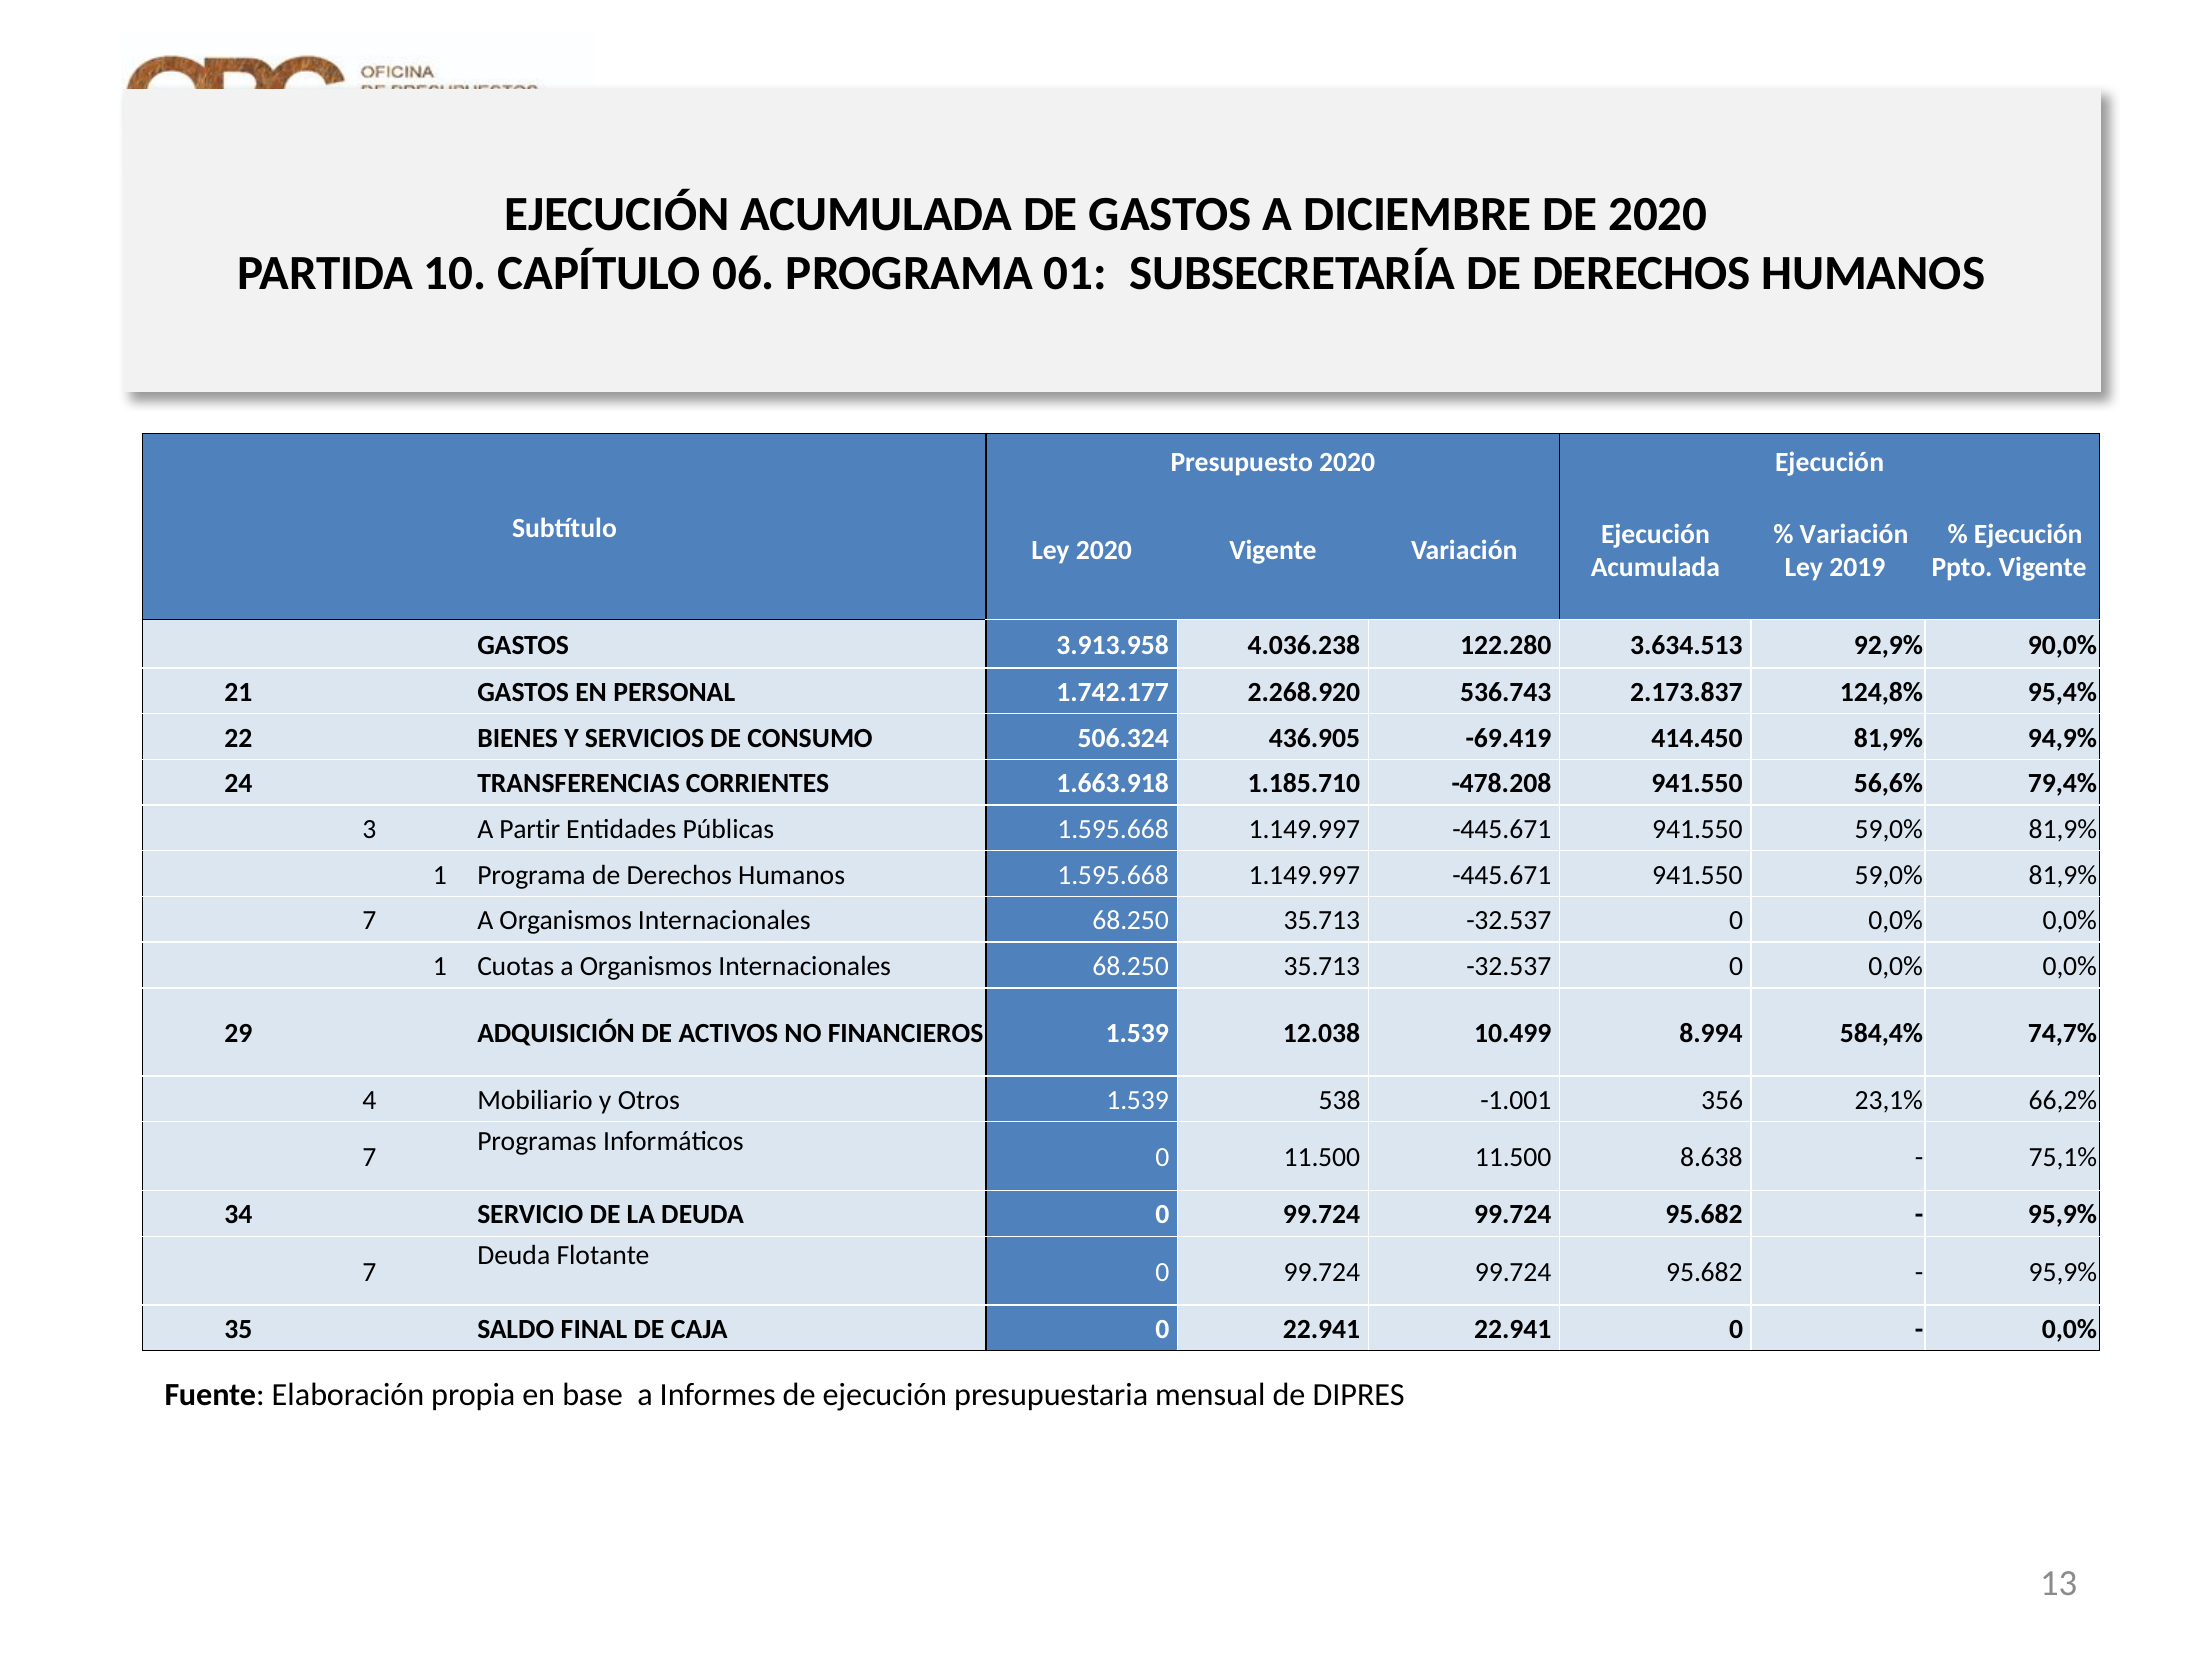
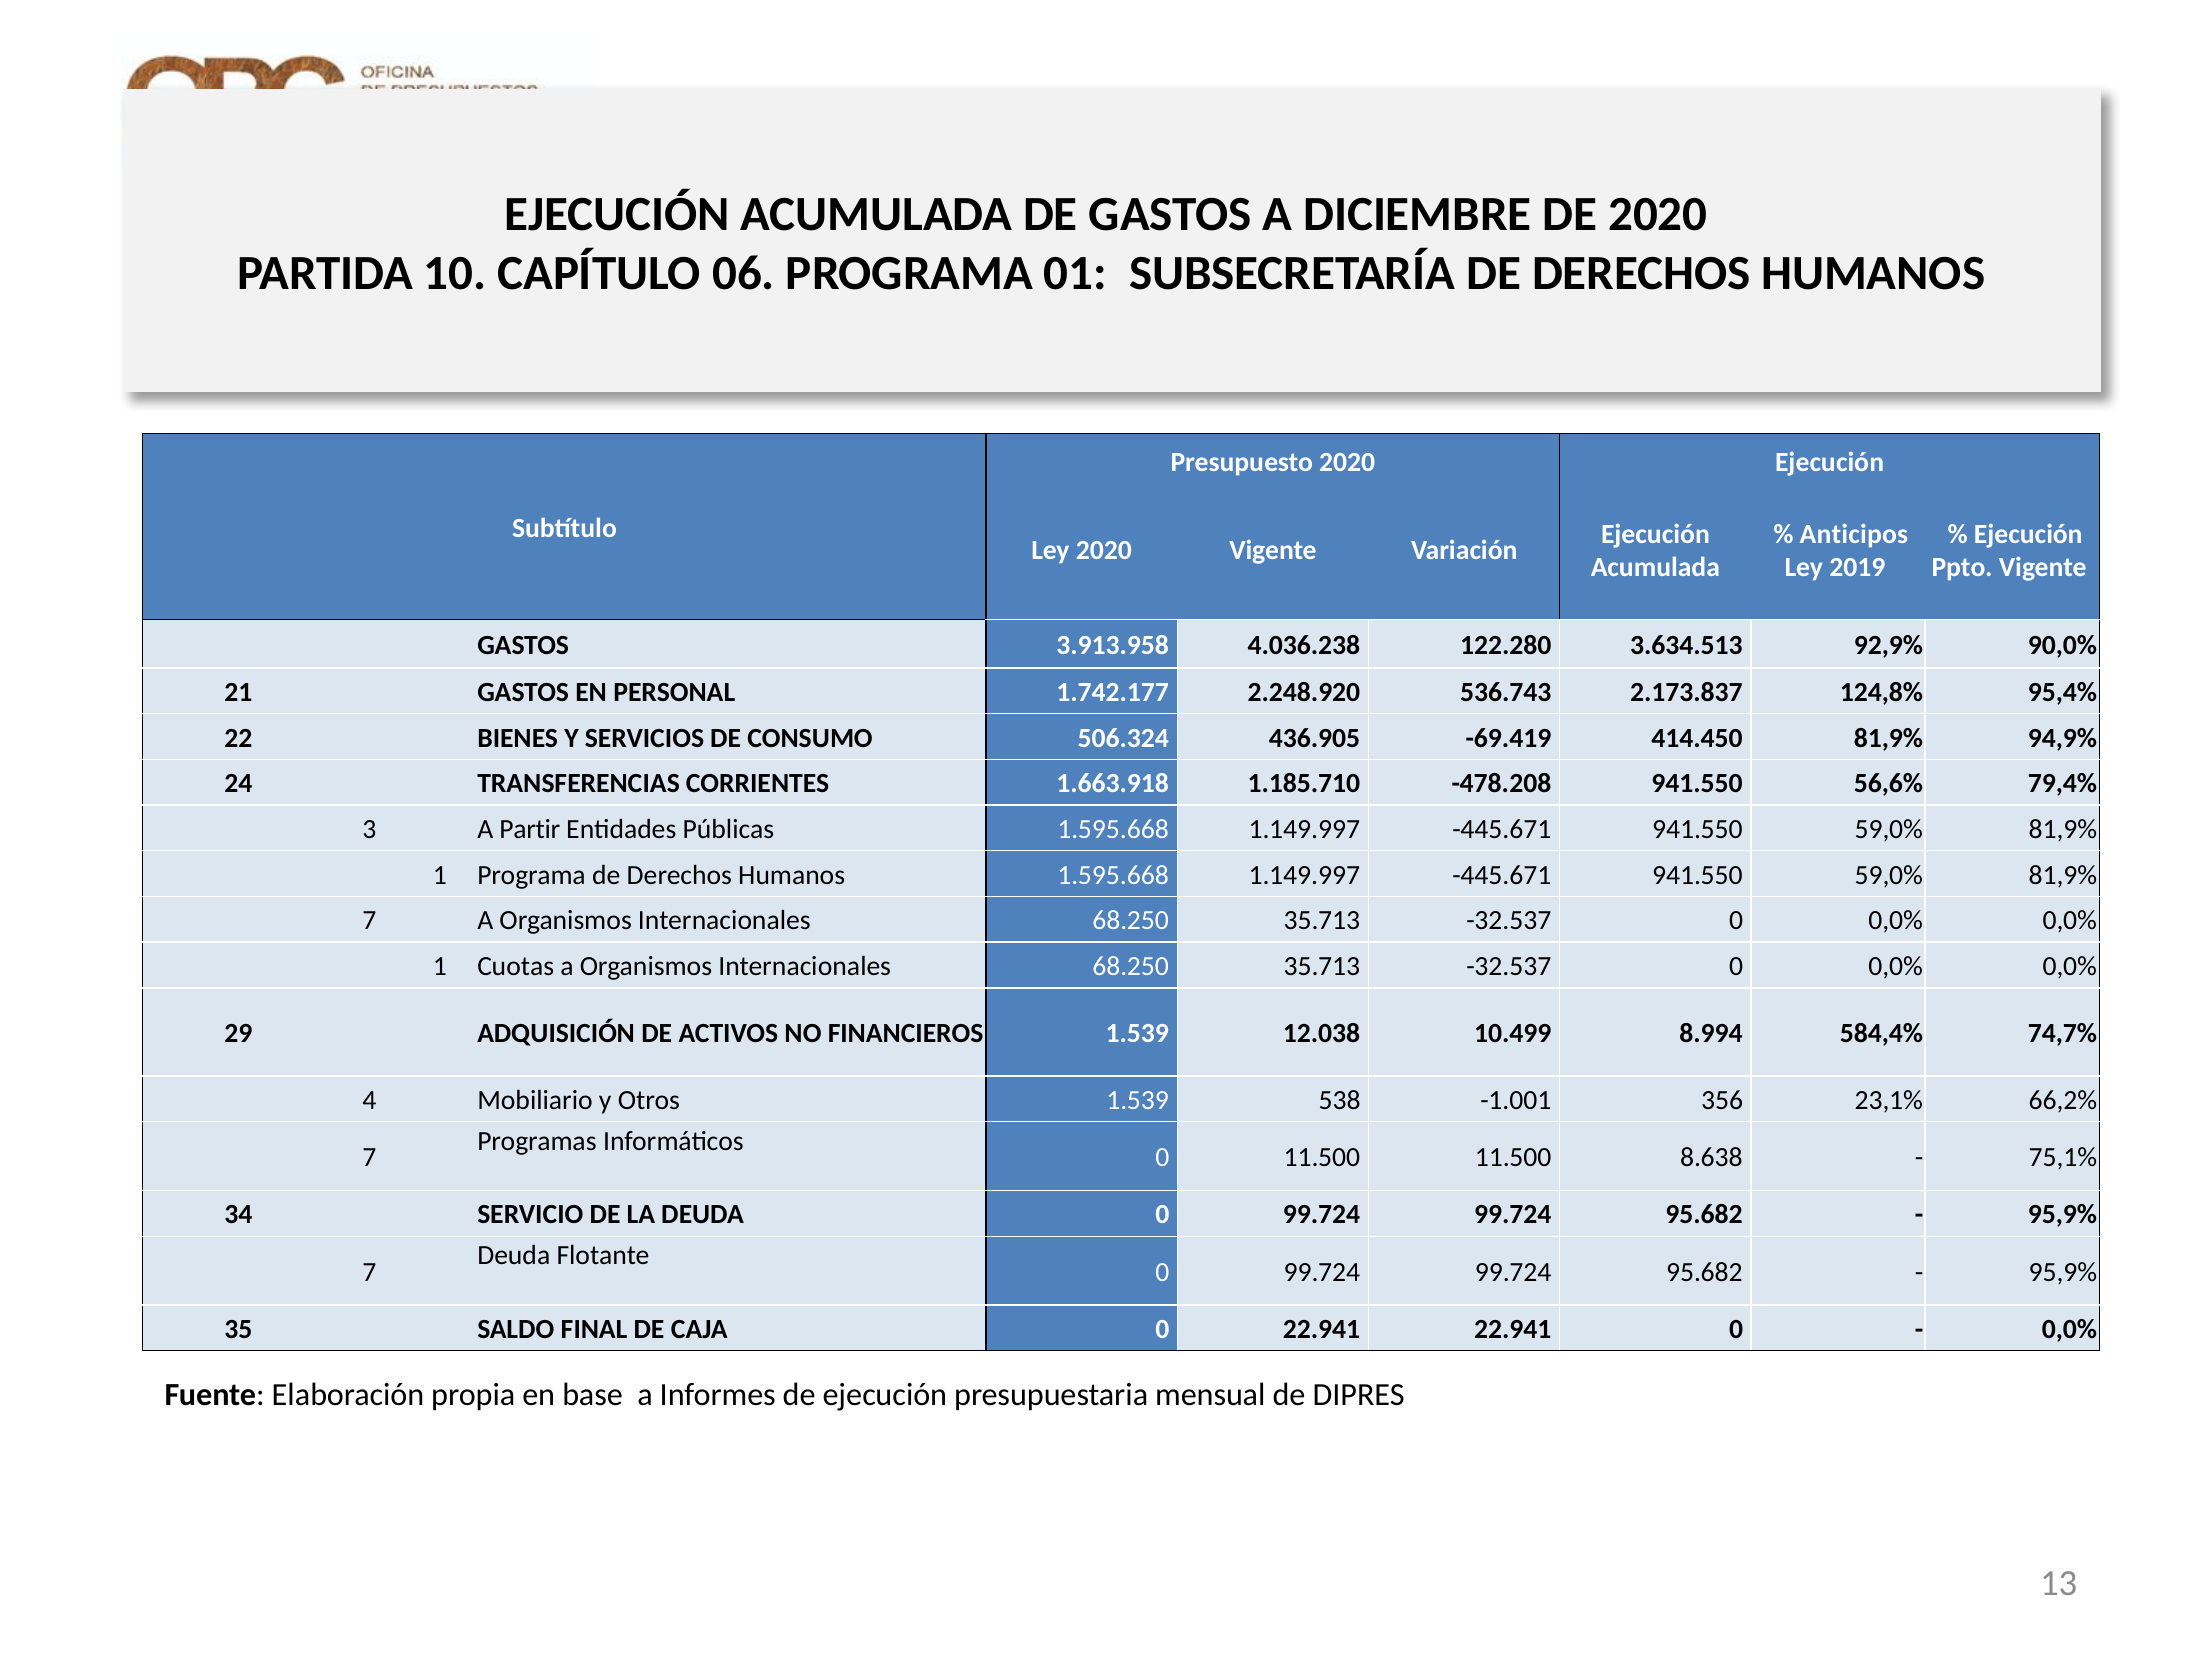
Variación: Variación -> Anticipos (1854, 534)
2.268.920: 2.268.920 -> 2.248.920 (1304, 692)
